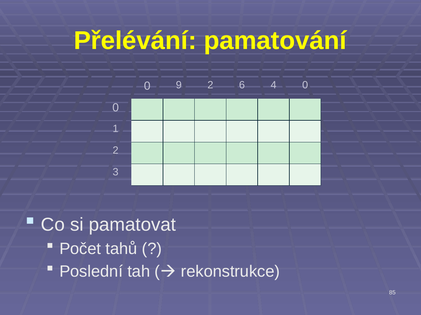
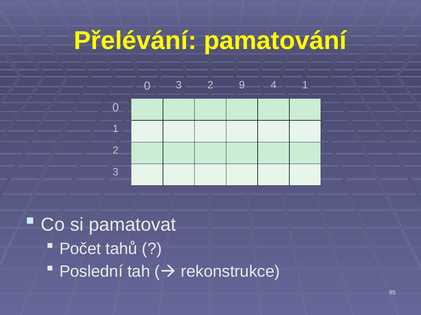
0 9: 9 -> 3 (179, 85)
6: 6 -> 9 (242, 85)
4 0: 0 -> 1 (305, 85)
